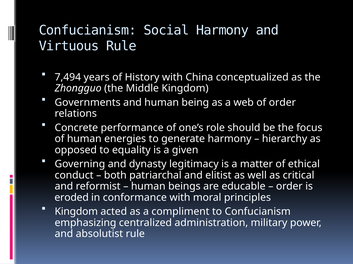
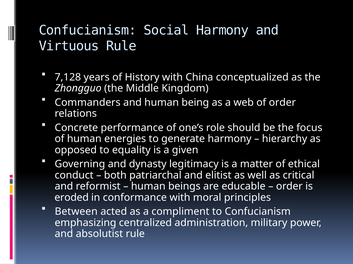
7,494: 7,494 -> 7,128 (68, 77)
Governments: Governments -> Commanders (88, 103)
Kingdom: Kingdom -> Between (76, 212)
